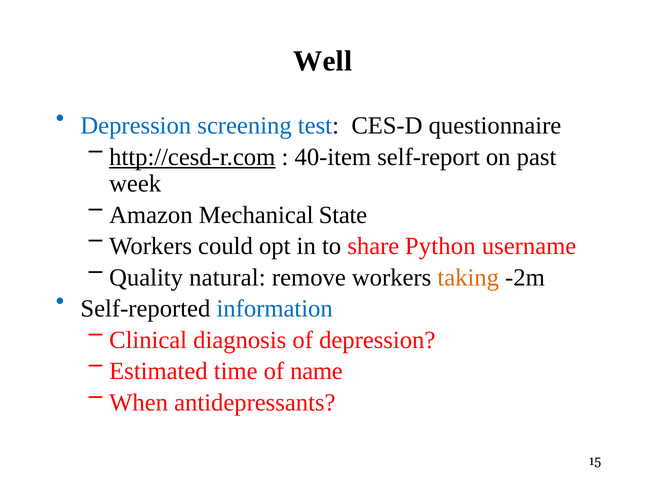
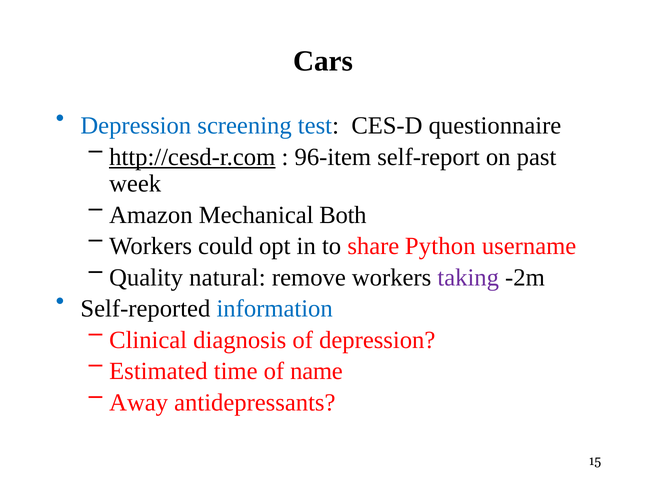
Well: Well -> Cars (323, 61)
40-item: 40-item -> 96-item (333, 157)
State: State -> Both (343, 215)
taking colour: orange -> purple (468, 277)
When: When -> Away (139, 402)
